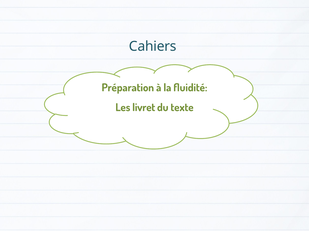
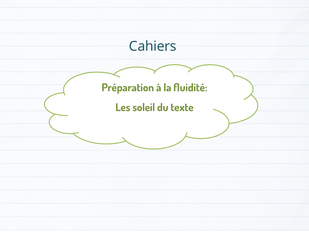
livret: livret -> soleil (144, 107)
